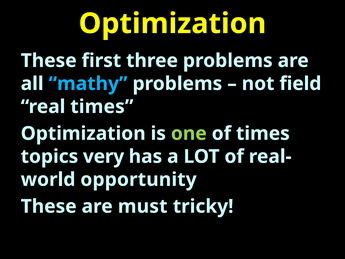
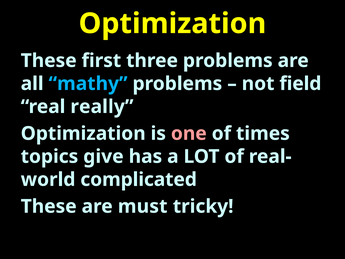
real times: times -> really (102, 107)
one colour: light green -> pink (189, 133)
very: very -> give (103, 156)
opportunity: opportunity -> complicated (139, 179)
